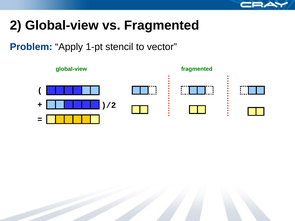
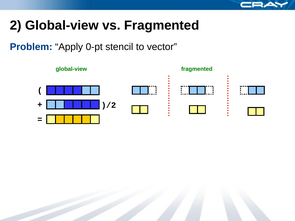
1-pt: 1-pt -> 0-pt (94, 47)
